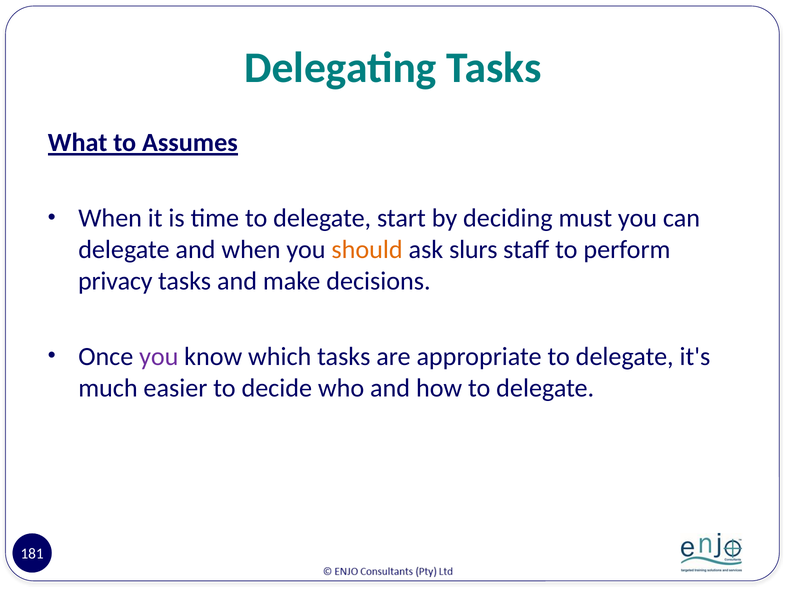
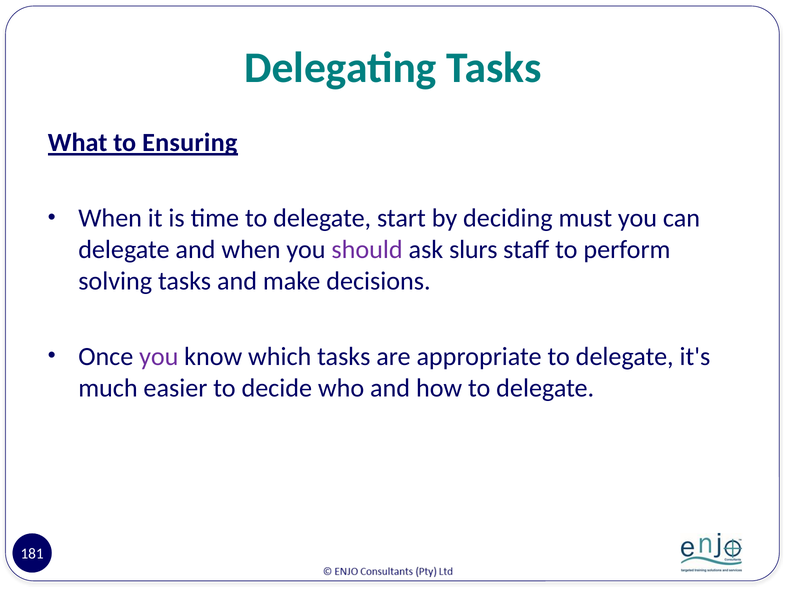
Assumes: Assumes -> Ensuring (190, 143)
should colour: orange -> purple (367, 250)
privacy: privacy -> solving (115, 281)
